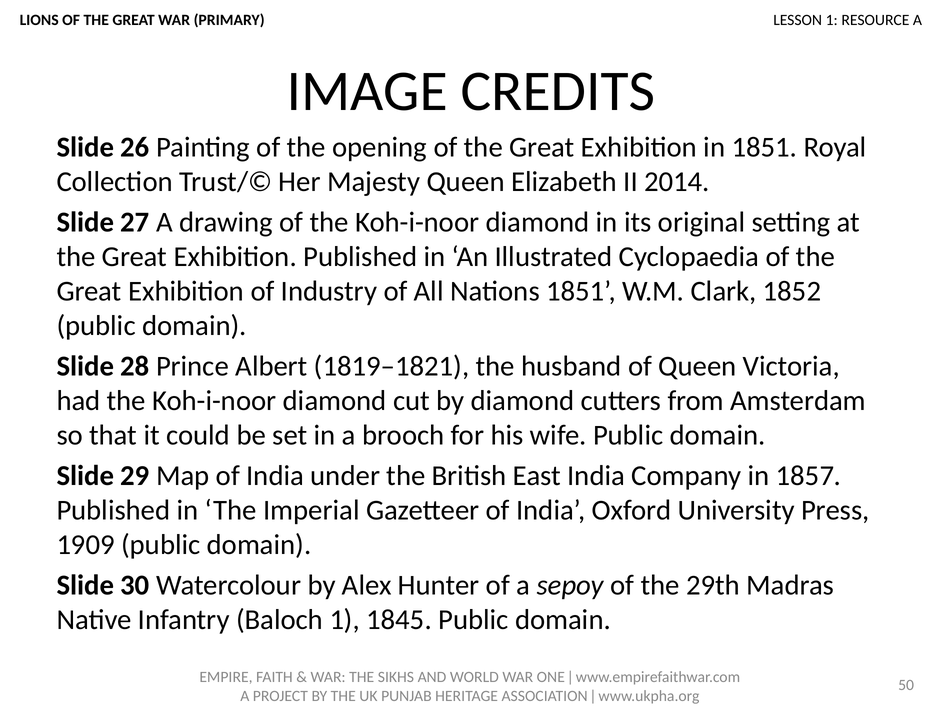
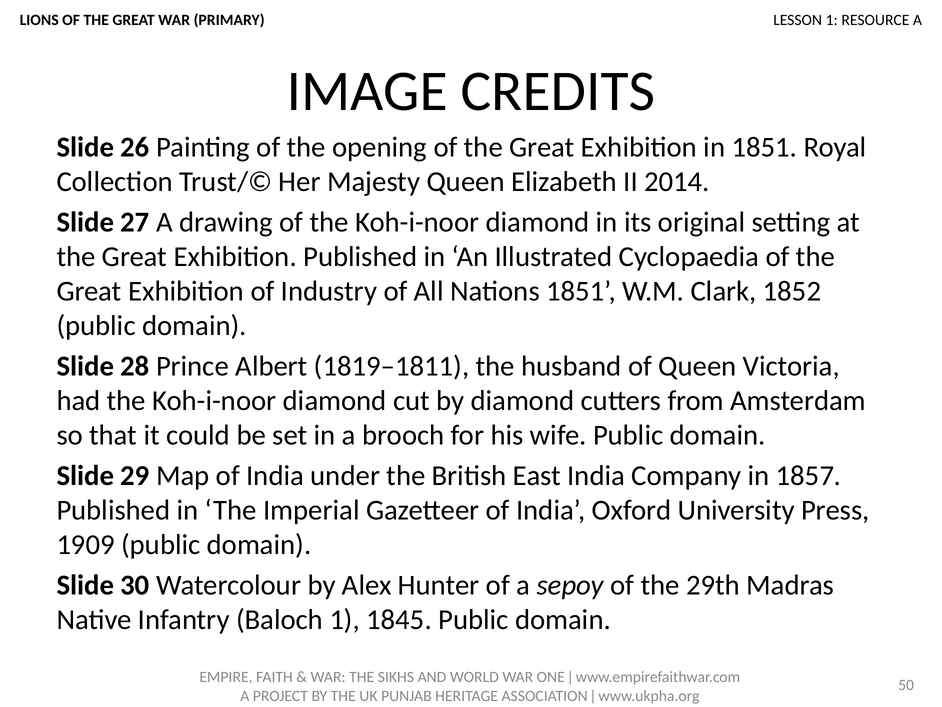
1819–1821: 1819–1821 -> 1819–1811 (392, 366)
